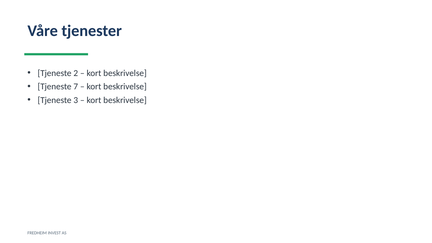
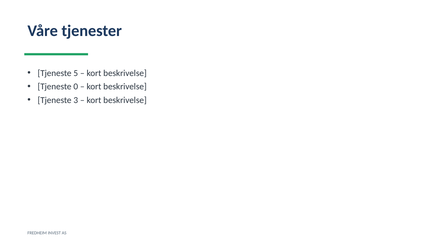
2: 2 -> 5 (76, 73)
7: 7 -> 0 (76, 87)
